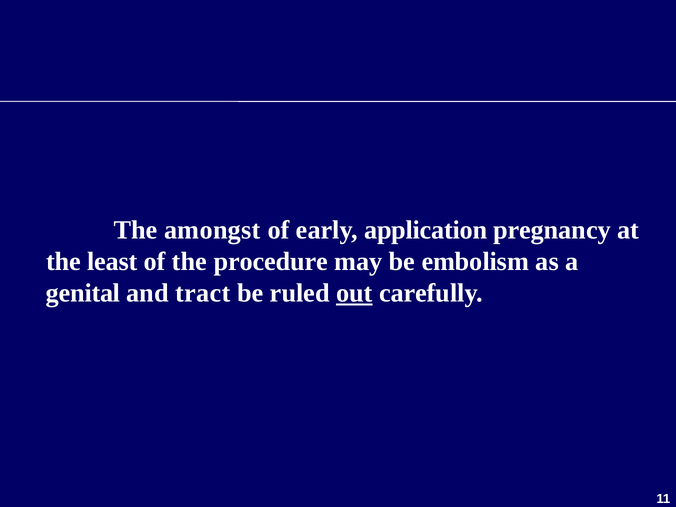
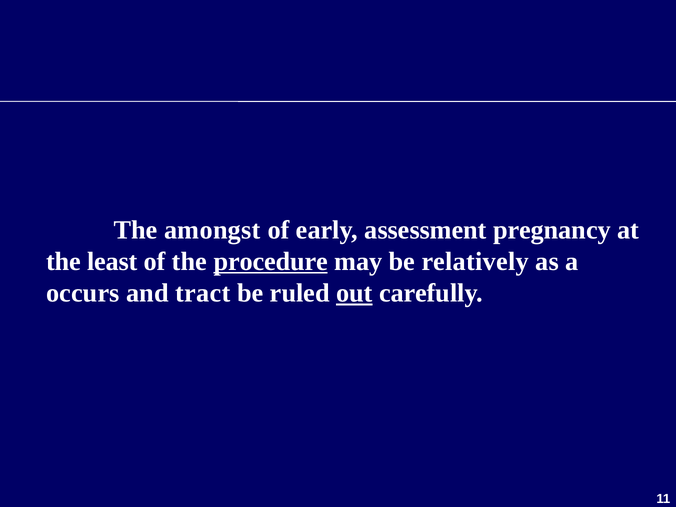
application: application -> assessment (426, 230)
procedure underline: none -> present (271, 262)
embolism: embolism -> relatively (475, 262)
genital: genital -> occurs (83, 293)
